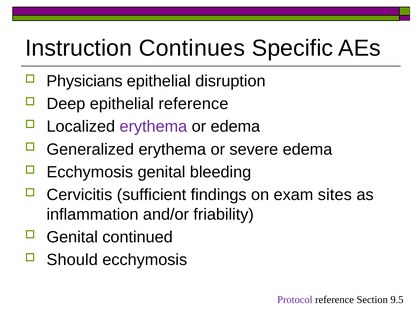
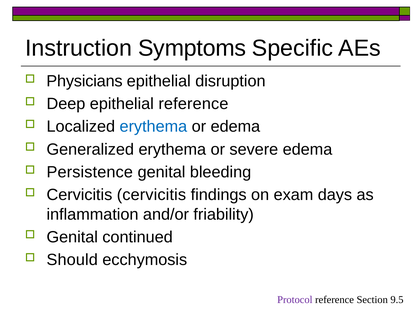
Continues: Continues -> Symptoms (192, 48)
erythema colour: purple -> blue (153, 127)
Ecchymosis: Ecchymosis -> Persistence (90, 172)
Cervicitis sufficient: sufficient -> cervicitis (151, 195)
sites: sites -> days (335, 195)
